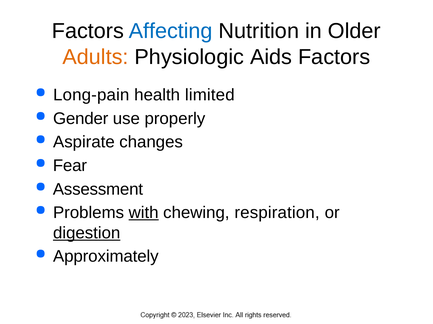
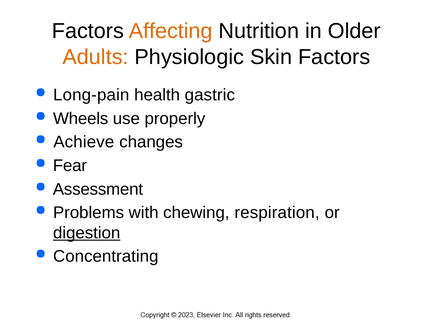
Affecting colour: blue -> orange (171, 31)
Aids: Aids -> Skin (271, 57)
limited: limited -> gastric (210, 95)
Gender: Gender -> Wheels (81, 119)
Aspirate: Aspirate -> Achieve (84, 142)
with underline: present -> none (144, 213)
Approximately: Approximately -> Concentrating (106, 257)
